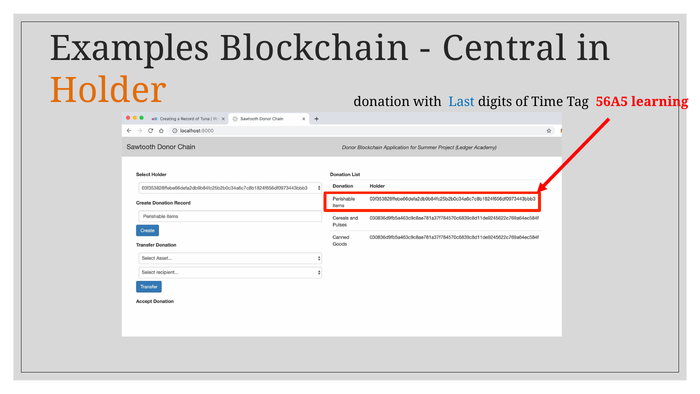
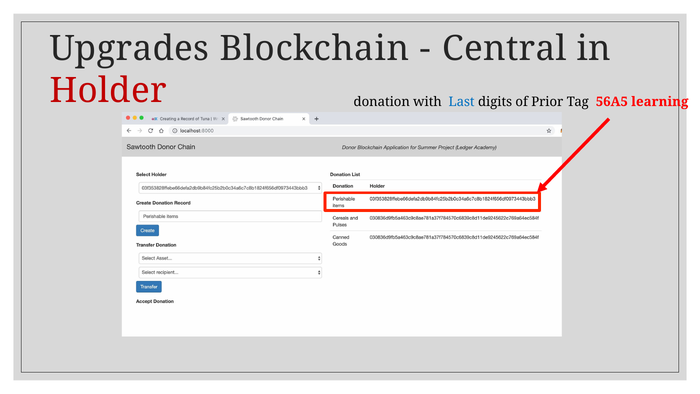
Examples: Examples -> Upgrades (129, 49)
Holder colour: orange -> red (108, 91)
Time: Time -> Prior (547, 102)
